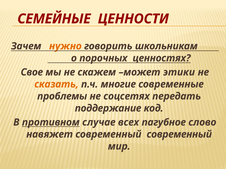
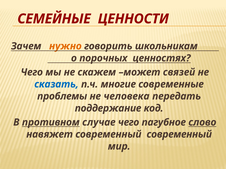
Свое: Свое -> Чего (32, 72)
этики: этики -> связей (179, 72)
сказать colour: orange -> blue (56, 84)
соцсетях: соцсетях -> человека (127, 96)
случае всех: всех -> чего (129, 123)
слово underline: none -> present (202, 123)
